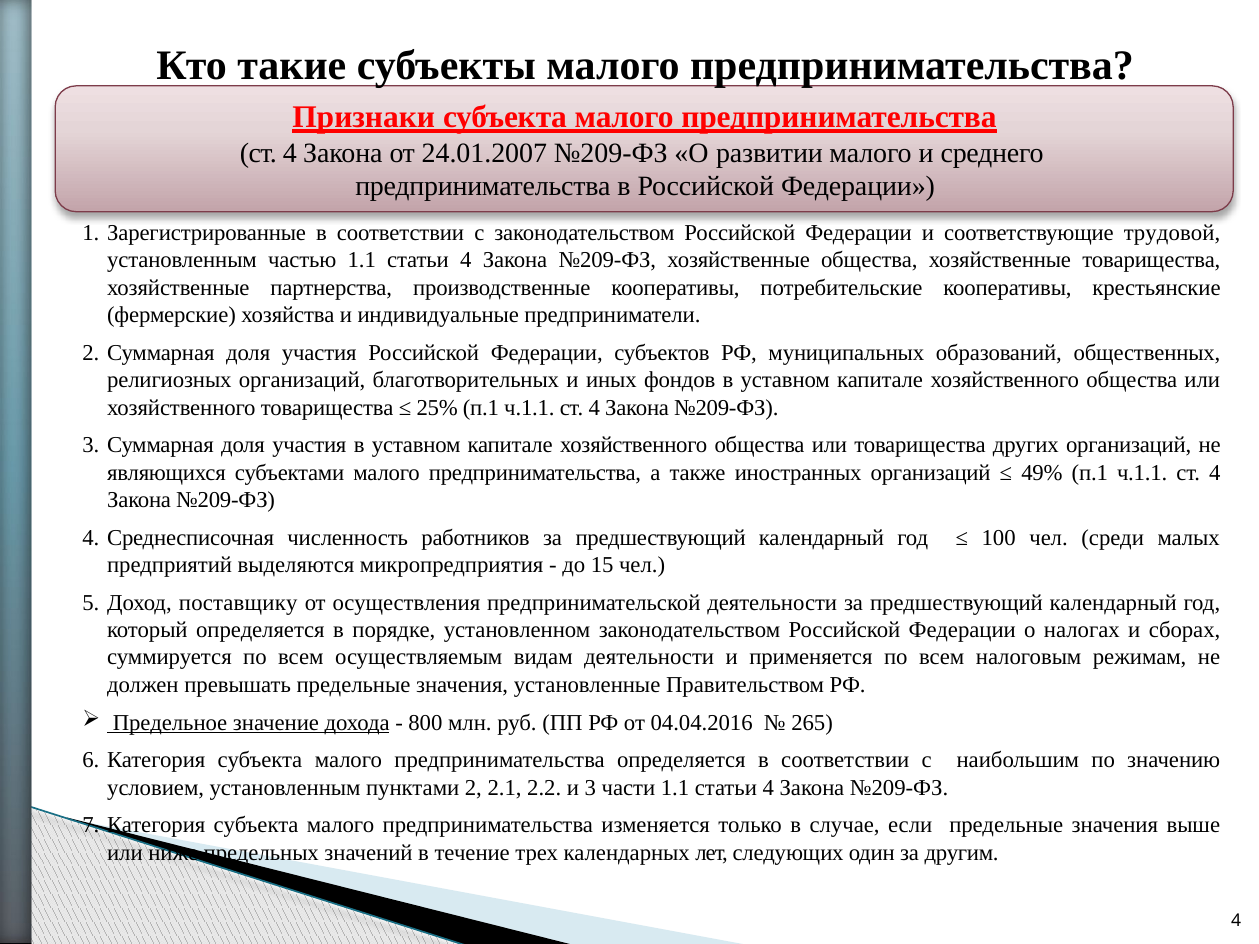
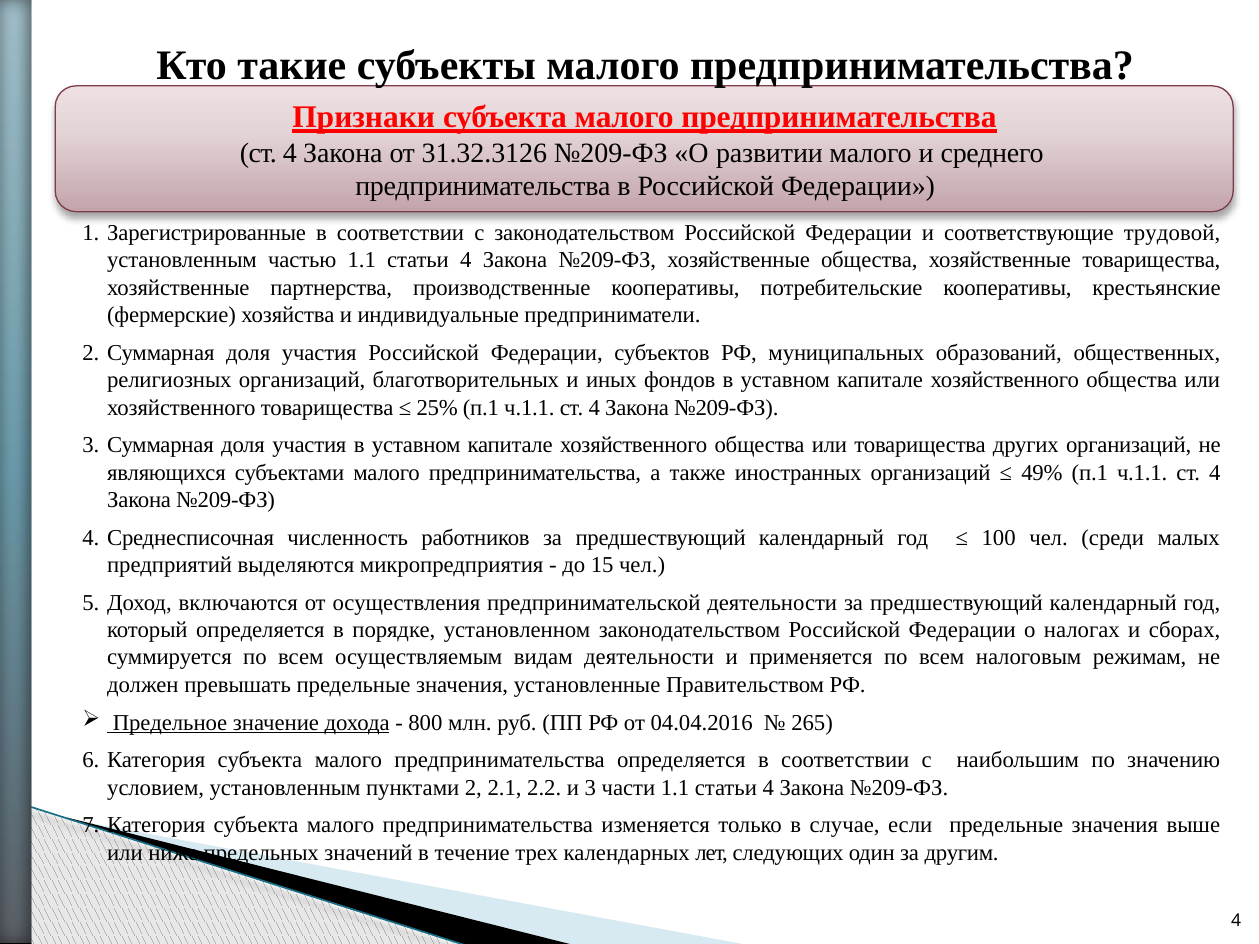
24.01.2007: 24.01.2007 -> 31.32.3126 (484, 153)
поставщику: поставщику -> включаются (238, 603)
